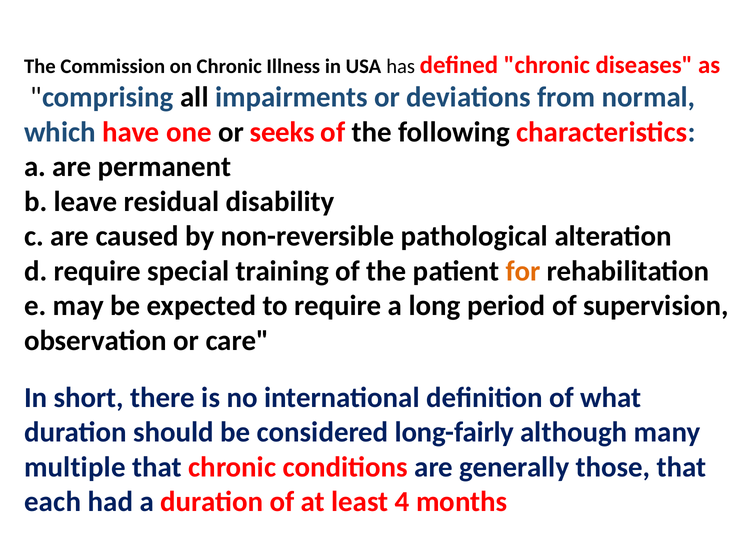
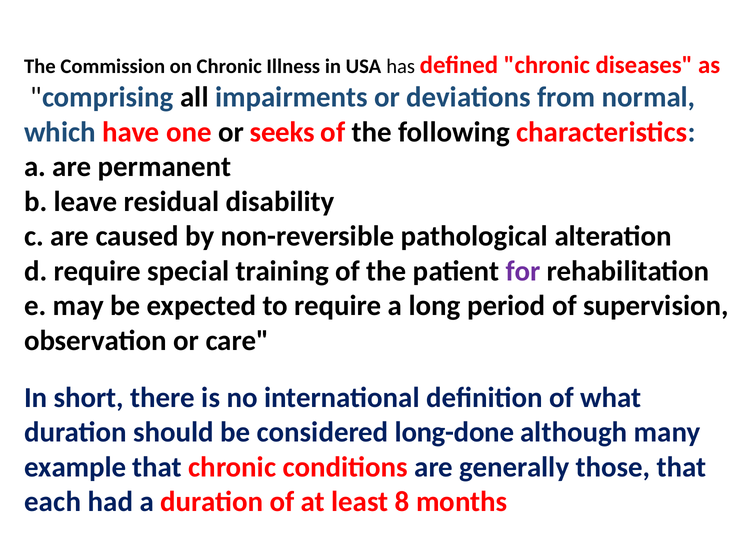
for colour: orange -> purple (523, 271)
long-fairly: long-fairly -> long-done (454, 432)
multiple: multiple -> example (75, 467)
4: 4 -> 8 (402, 502)
